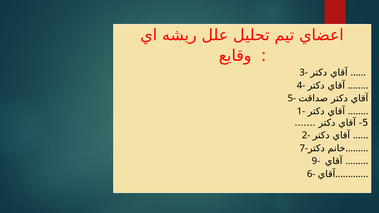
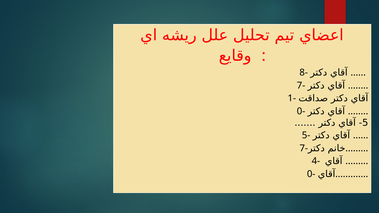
3-: 3- -> 8- (304, 73)
4-: 4- -> 7- (301, 86)
5-: 5- -> 1- (292, 98)
1-: 1- -> 0- (301, 111)
2-: 2- -> 5- (306, 135)
9-: 9- -> 4- (316, 161)
6-: 6- -> 0- (311, 174)
